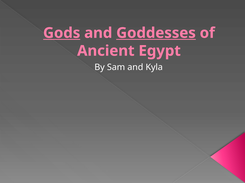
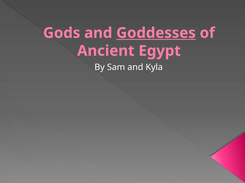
Gods underline: present -> none (62, 33)
